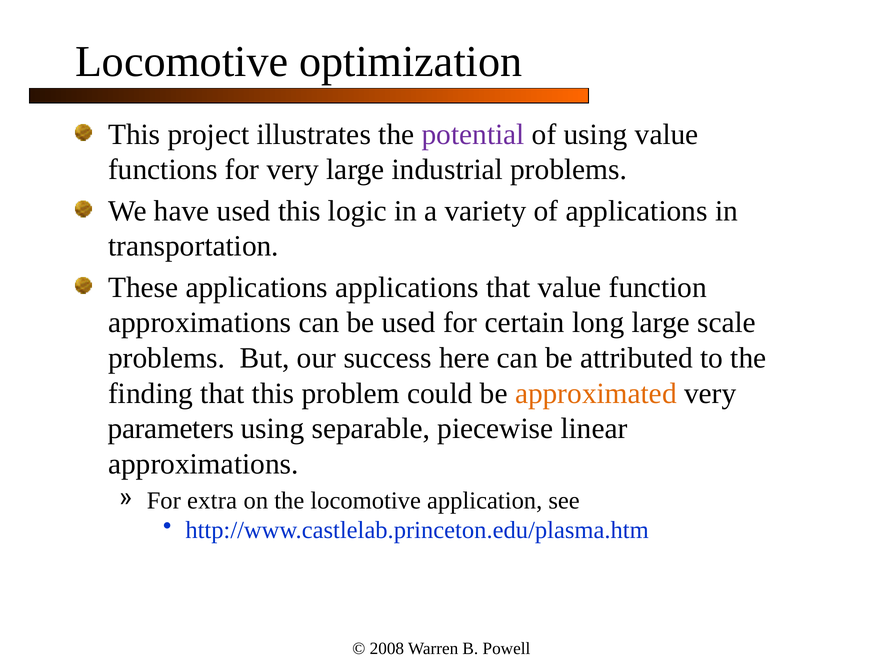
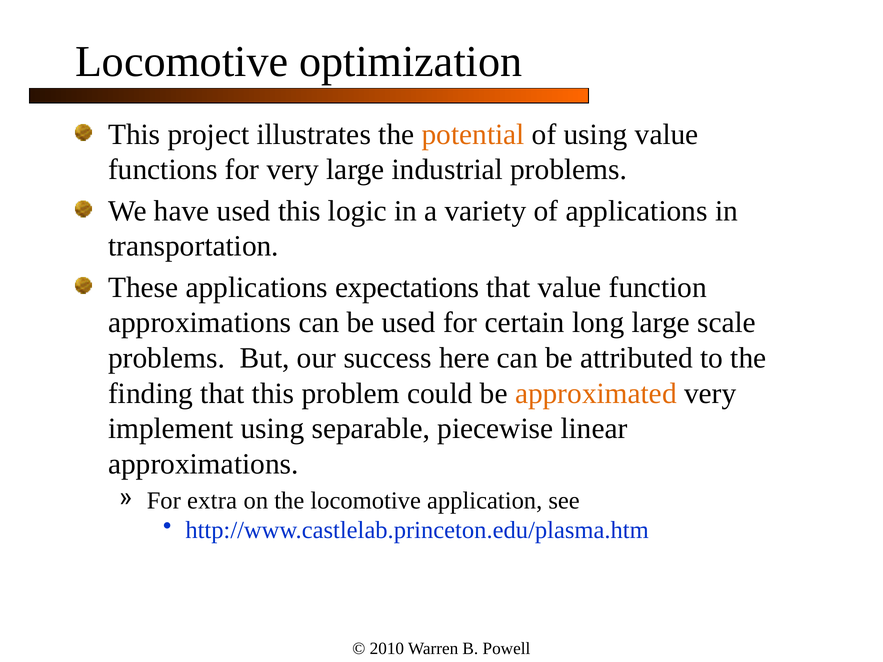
potential colour: purple -> orange (473, 135)
applications applications: applications -> expectations (407, 288)
parameters: parameters -> implement (171, 429)
2008: 2008 -> 2010 (387, 649)
